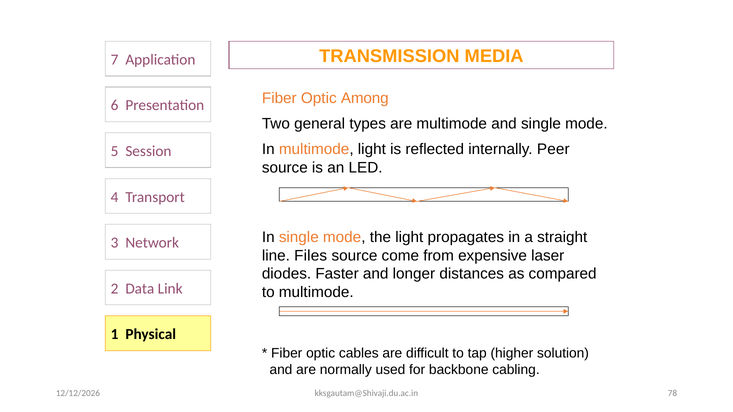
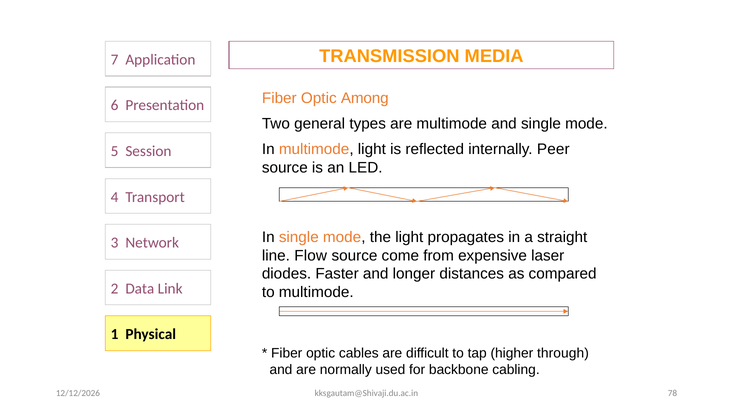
Files: Files -> Flow (311, 256)
solution: solution -> through (563, 354)
